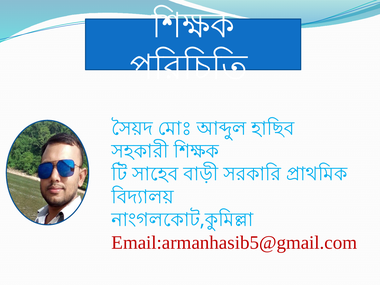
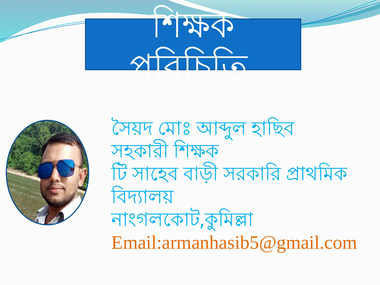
Email:armanhasib5@gmail.com colour: red -> orange (234, 243)
